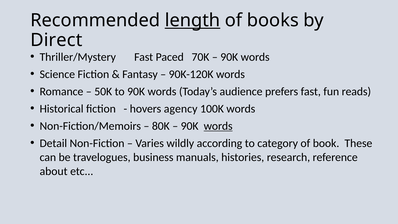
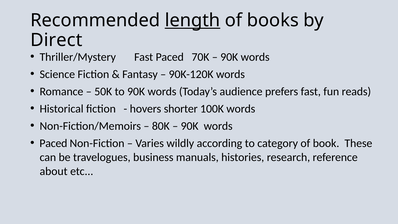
agency: agency -> shorter (181, 109)
words underline: present -> none (218, 126)
Detail: Detail -> Paced (53, 143)
